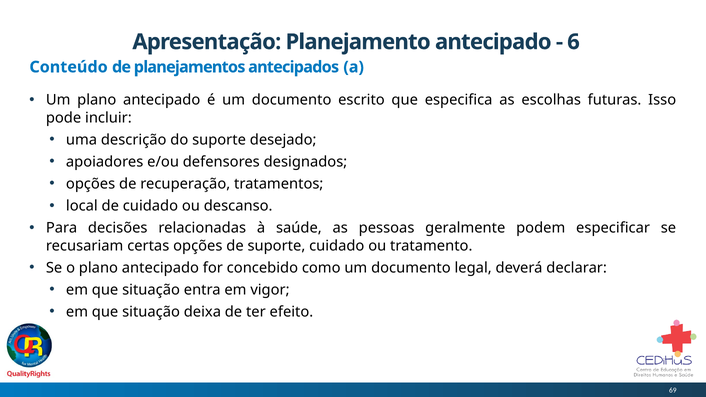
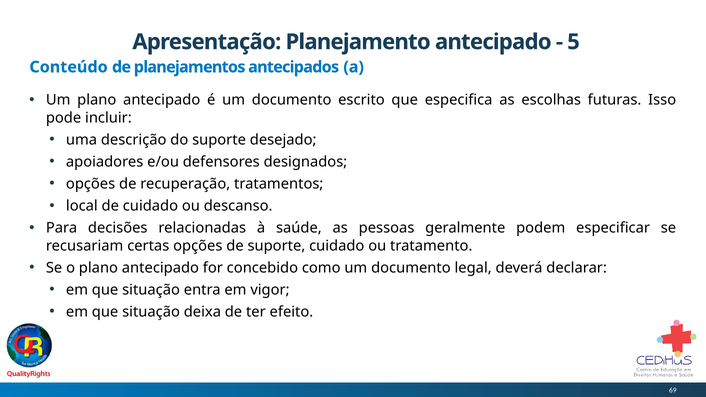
6: 6 -> 5 (573, 42)
